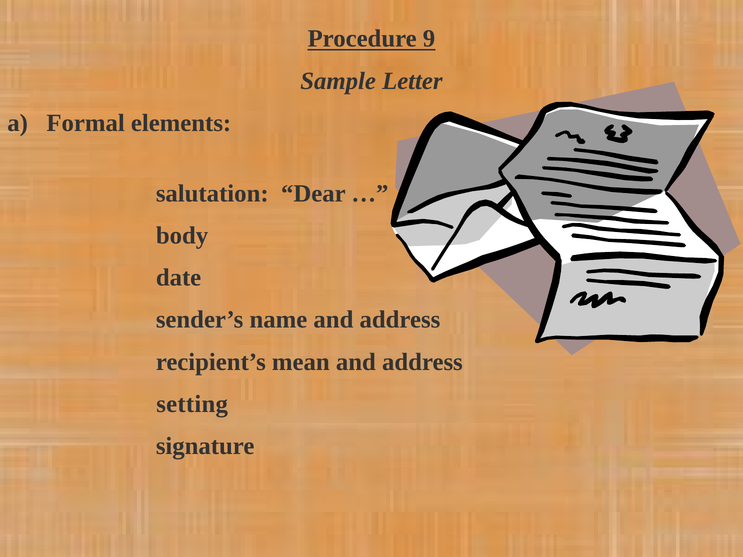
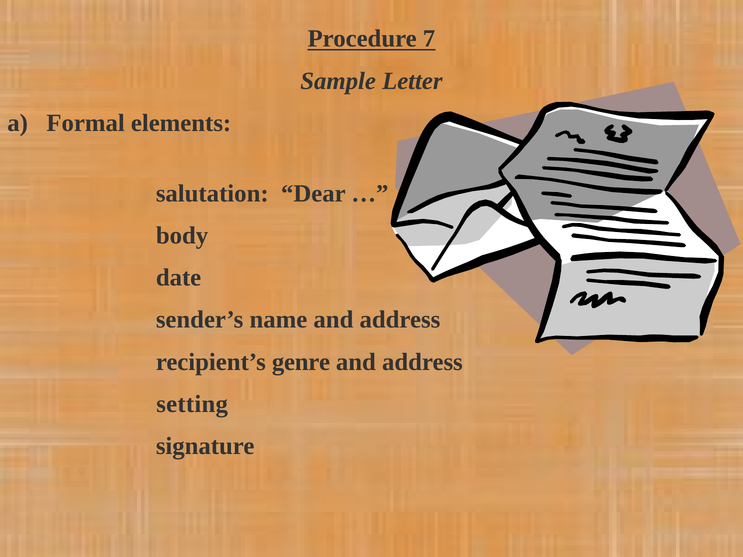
9: 9 -> 7 (429, 39)
mean: mean -> genre (301, 362)
